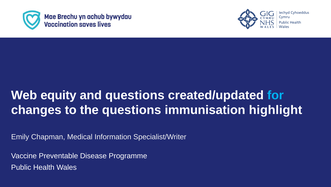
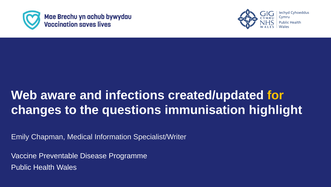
equity: equity -> aware (58, 95)
and questions: questions -> infections (135, 95)
for colour: light blue -> yellow (275, 95)
